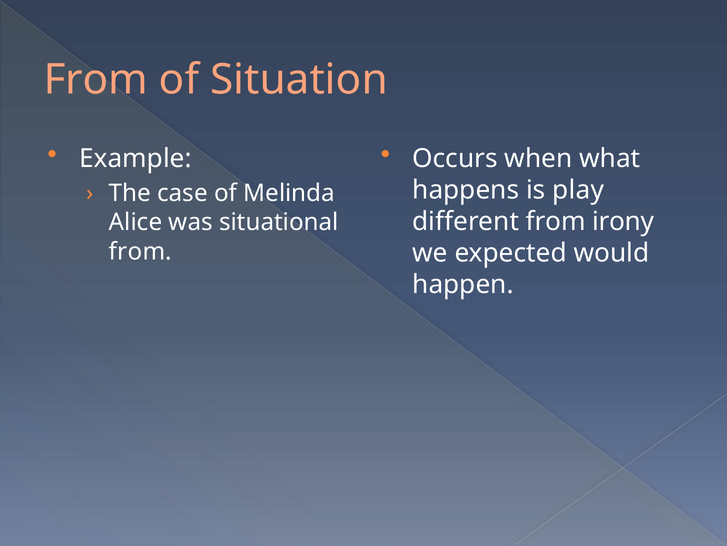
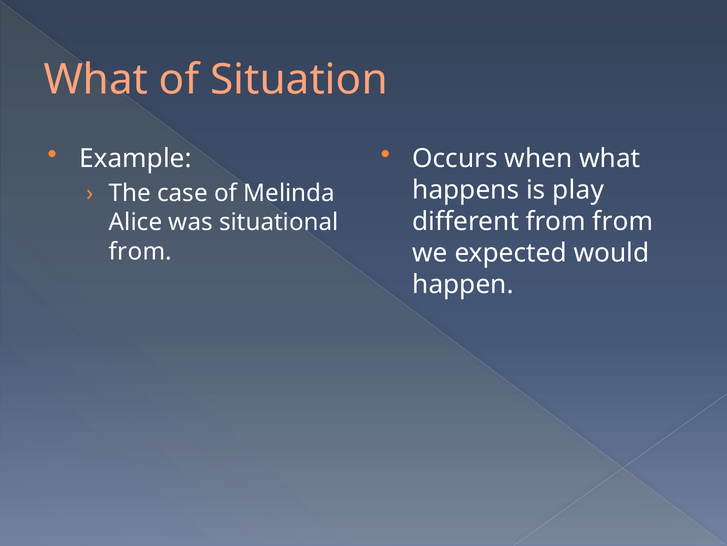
From: From -> What (96, 80)
from irony: irony -> from (623, 221)
